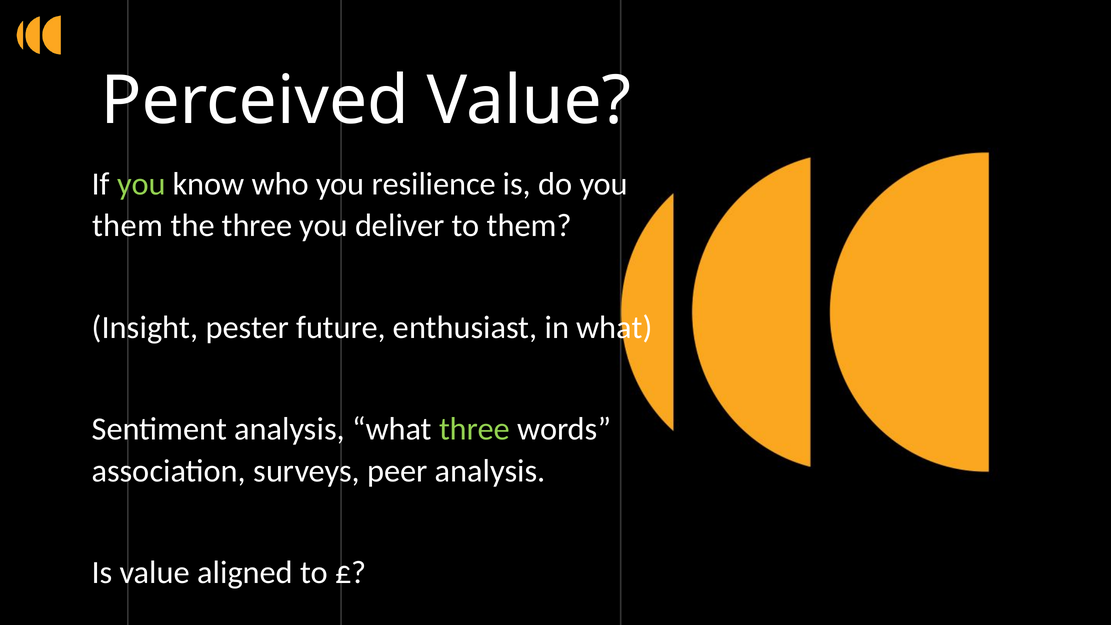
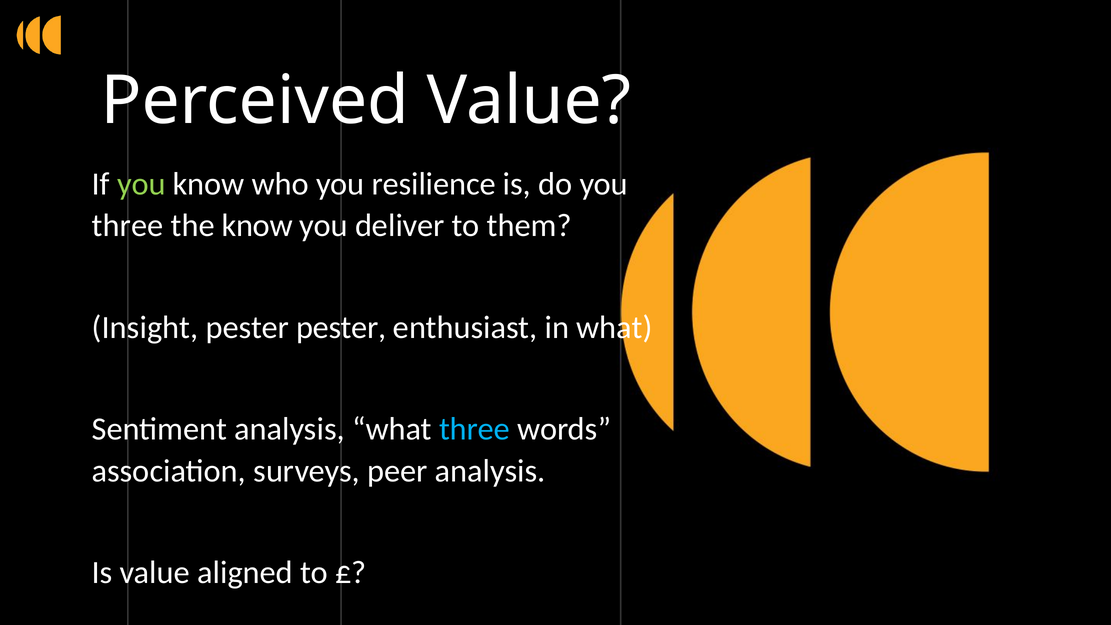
them: them -> three (128, 226)
the three: three -> know (257, 226)
pester future: future -> pester (341, 327)
three colour: light green -> light blue (475, 429)
